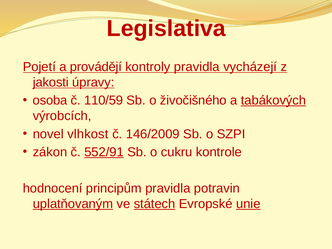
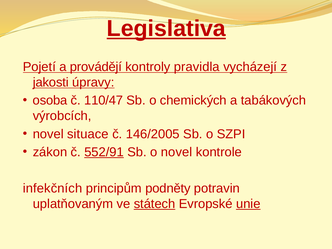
Legislativa underline: none -> present (166, 29)
110/59: 110/59 -> 110/47 (104, 100)
živočišného: živočišného -> chemických (193, 100)
tabákových underline: present -> none (273, 100)
vlhkost: vlhkost -> situace (88, 134)
146/2009: 146/2009 -> 146/2005 (153, 134)
o cukru: cukru -> novel (177, 152)
hodnocení: hodnocení -> infekčních (53, 188)
principům pravidla: pravidla -> podněty (168, 188)
uplatňovaným underline: present -> none (73, 204)
